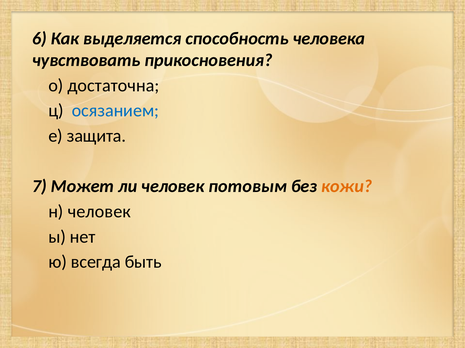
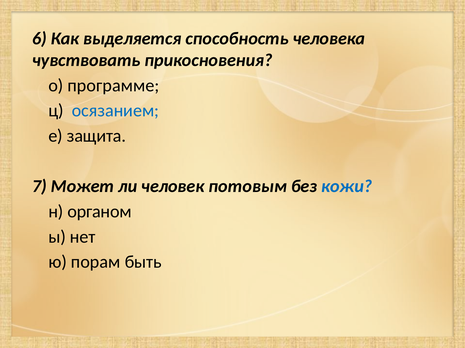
достаточна: достаточна -> программе (113, 86)
кожи colour: orange -> blue (347, 187)
н человек: человек -> органом (100, 212)
всегда: всегда -> порам (96, 263)
